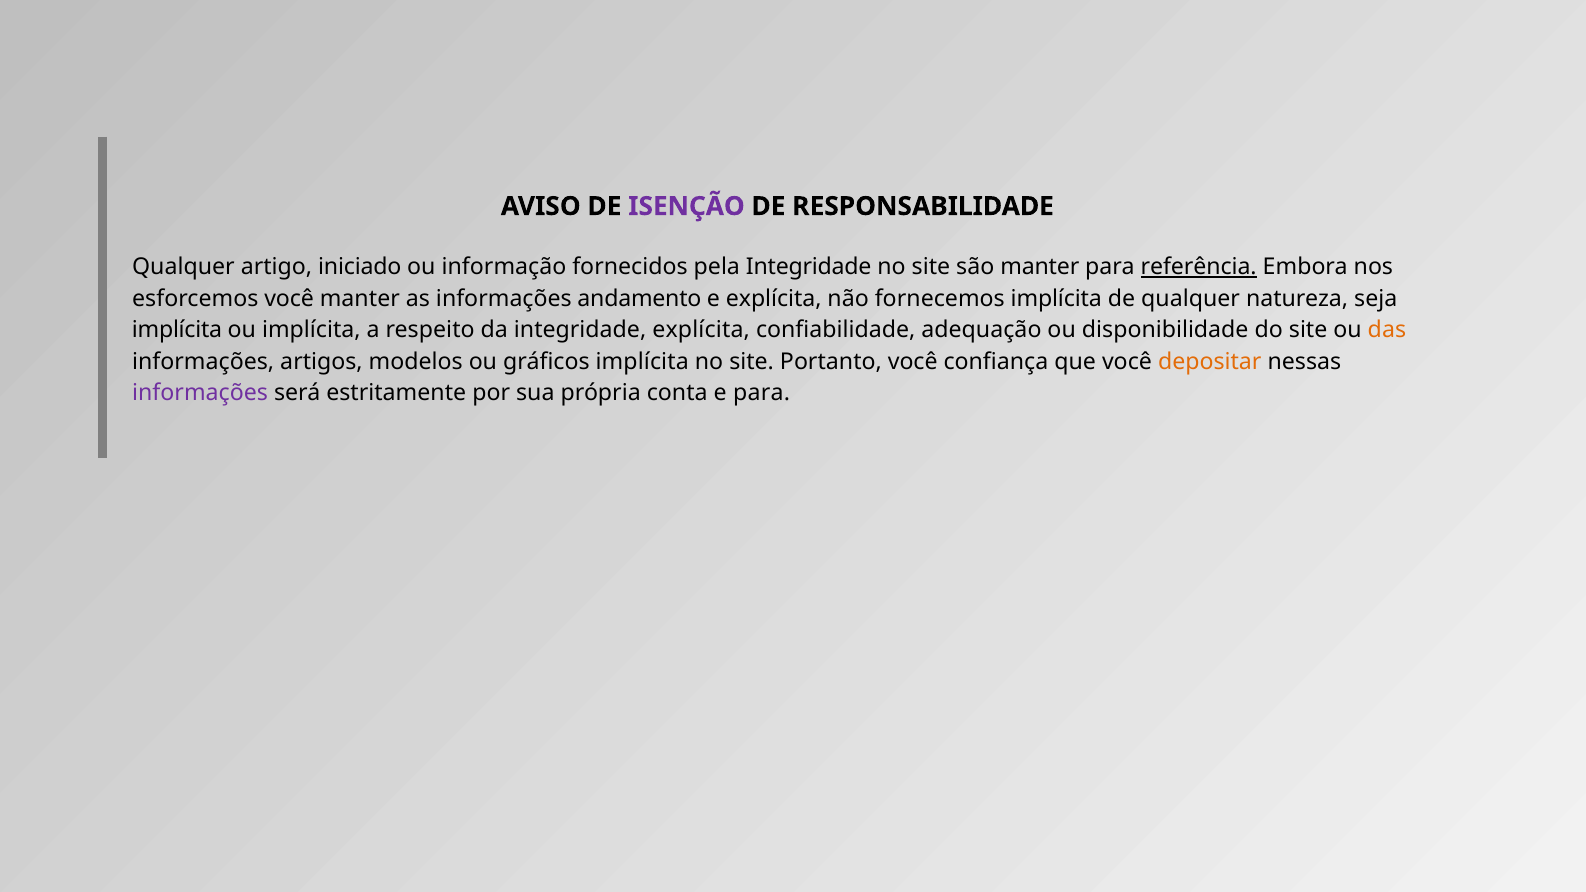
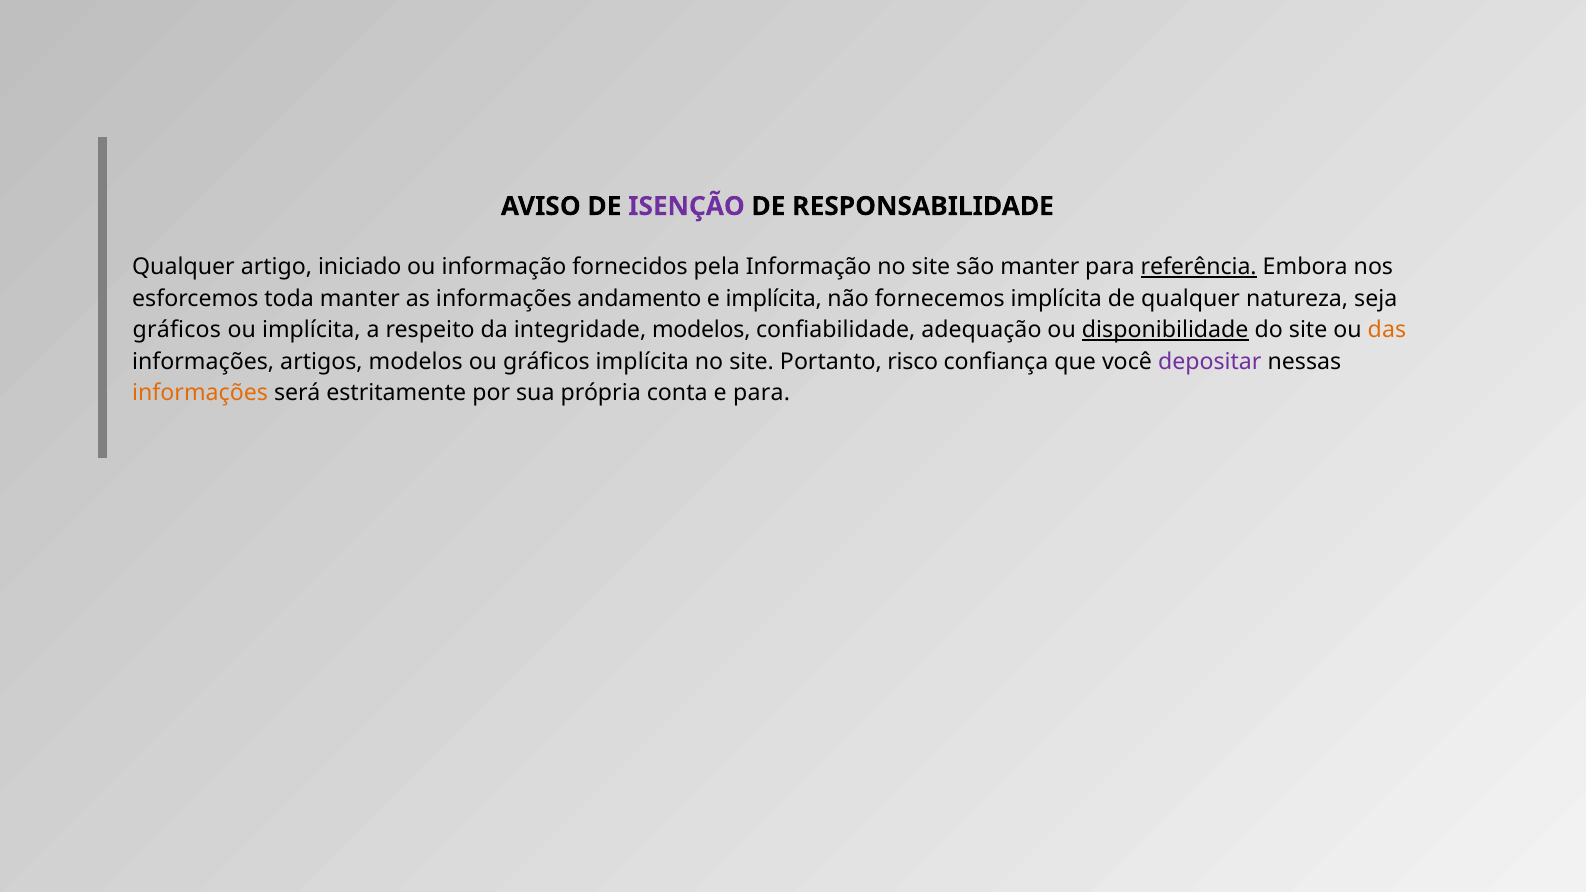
pela Integridade: Integridade -> Informação (809, 267)
esforcemos você: você -> toda (289, 298)
e explícita: explícita -> implícita (774, 298)
implícita: implícita -> gráficos (177, 330)
integridade explícita: explícita -> modelos (701, 330)
disponibilidade underline: none -> present (1165, 330)
Portanto você: você -> risco (913, 361)
depositar colour: orange -> purple (1210, 361)
informações colour: purple -> orange (200, 393)
